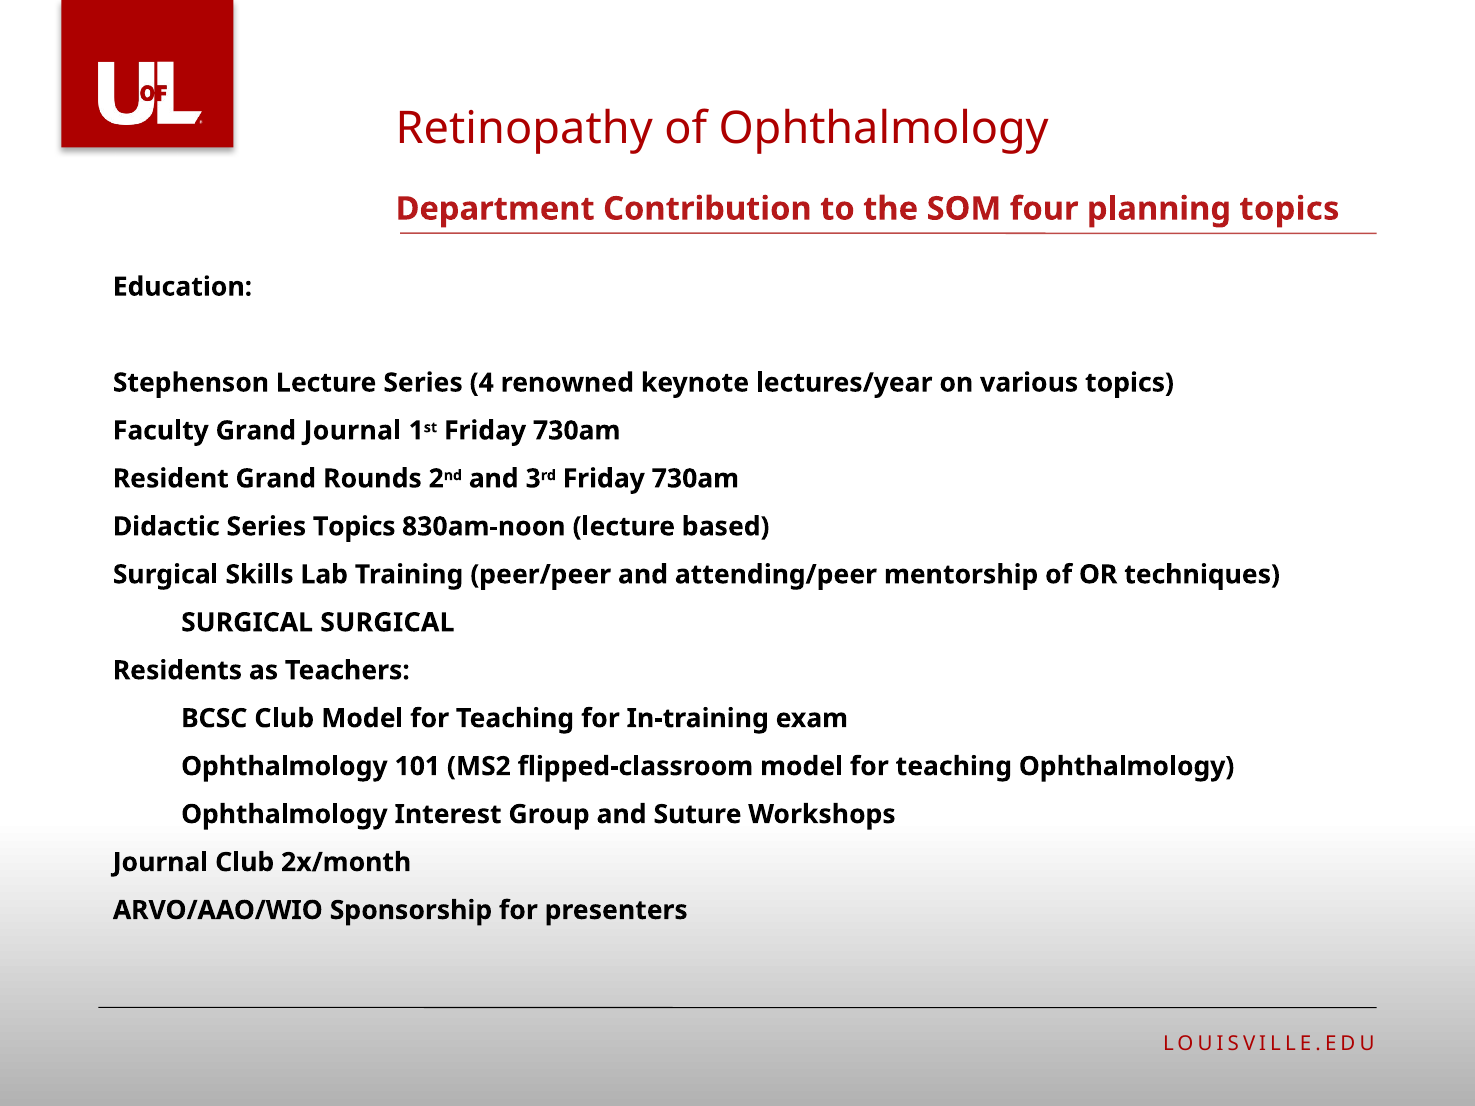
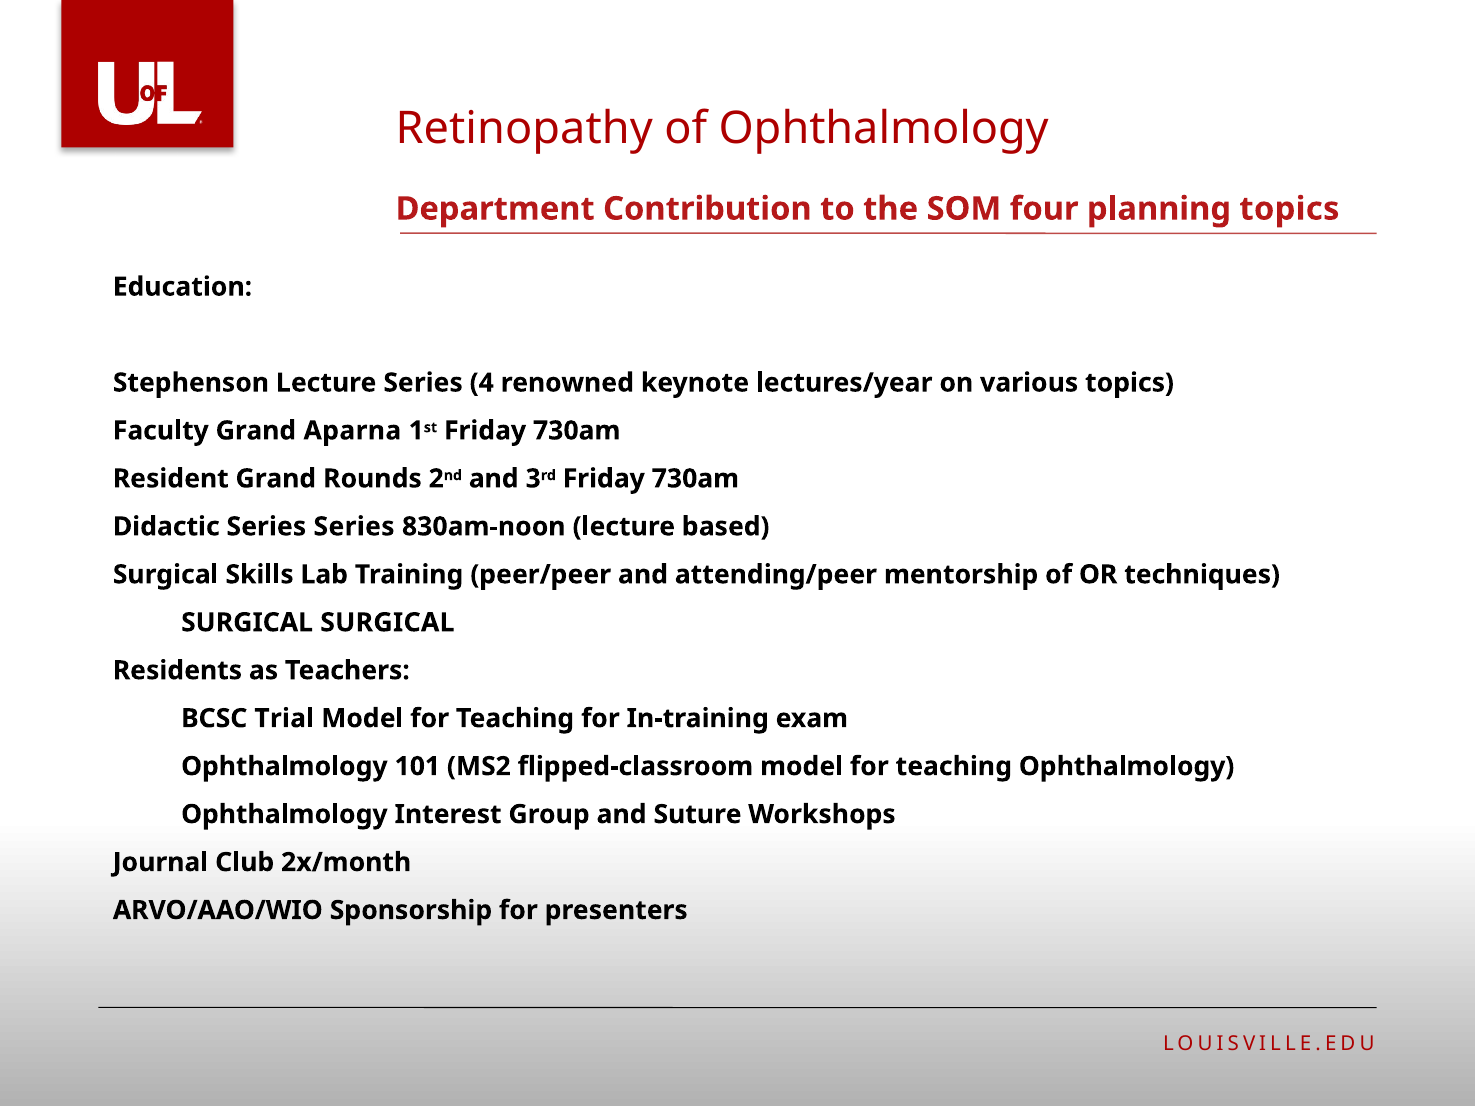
Grand Journal: Journal -> Aparna (352, 431)
Series Topics: Topics -> Series (354, 527)
BCSC Club: Club -> Trial (284, 719)
